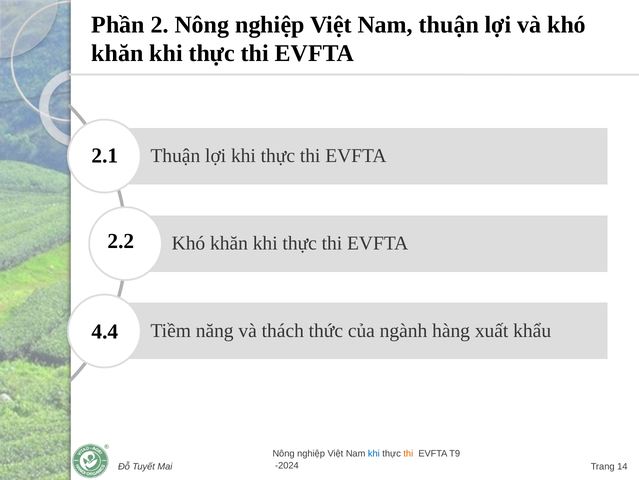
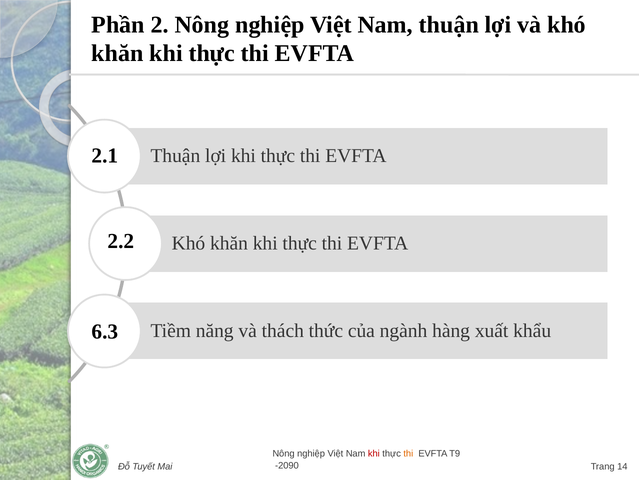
4.4: 4.4 -> 6.3 (105, 331)
khi colour: blue -> red (374, 453)
-2024: -2024 -> -2090 (287, 465)
